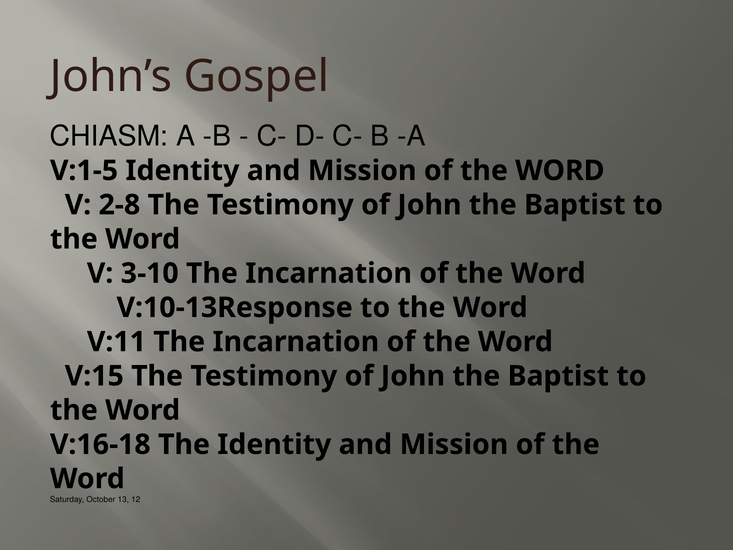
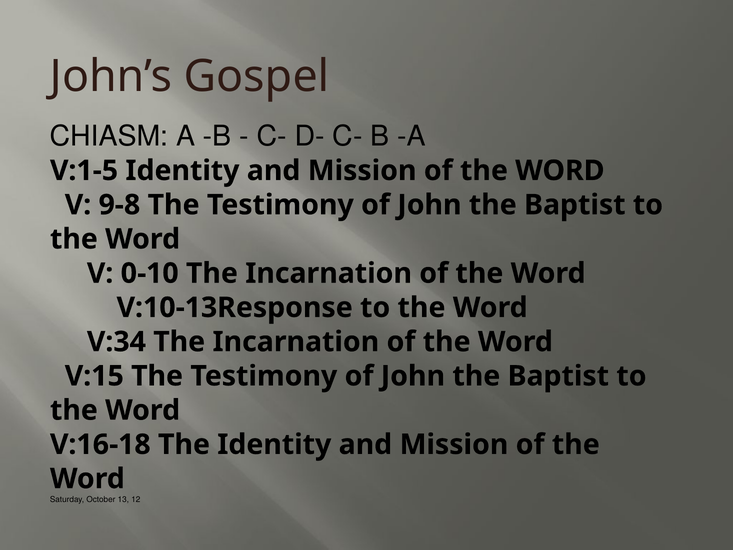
2-8: 2-8 -> 9-8 (119, 205)
3-10: 3-10 -> 0-10 (150, 273)
V:11: V:11 -> V:34 (116, 342)
